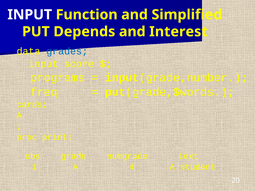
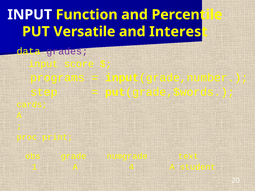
Simplified: Simplified -> Percentile (187, 15)
Depends: Depends -> Versatile (84, 32)
grades colour: blue -> purple (67, 51)
freq: freq -> step (44, 92)
